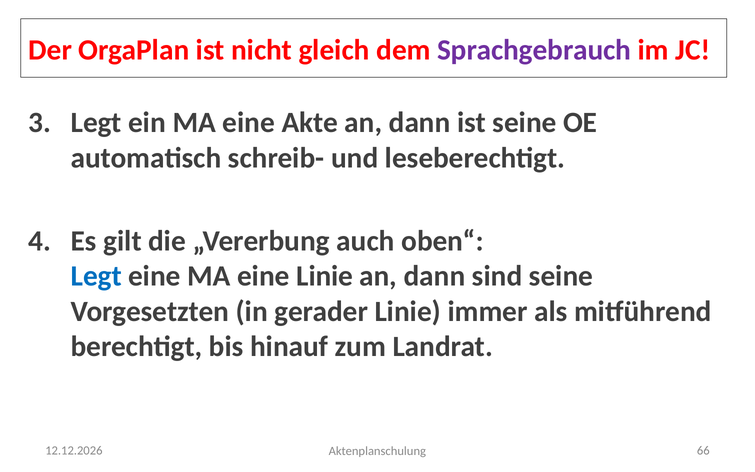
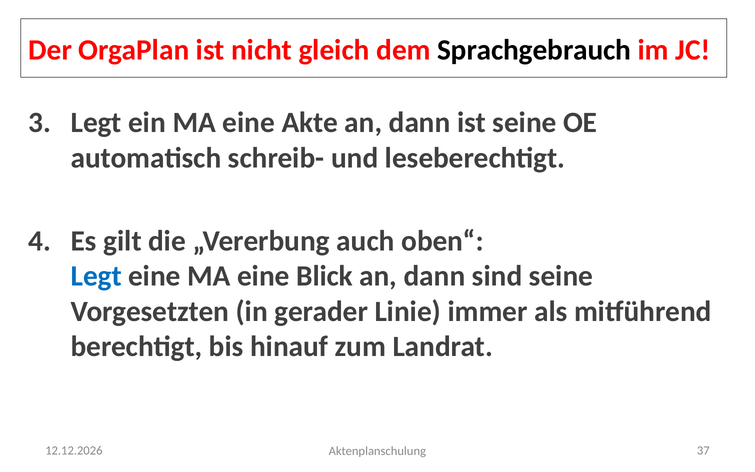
Sprachgebrauch colour: purple -> black (534, 50)
eine Linie: Linie -> Blick (325, 276)
66: 66 -> 37 (703, 451)
